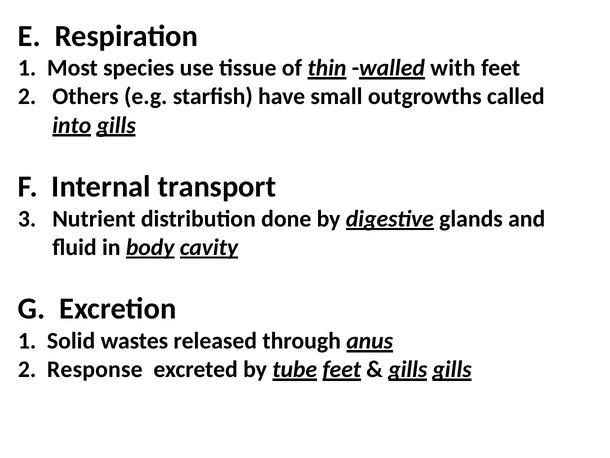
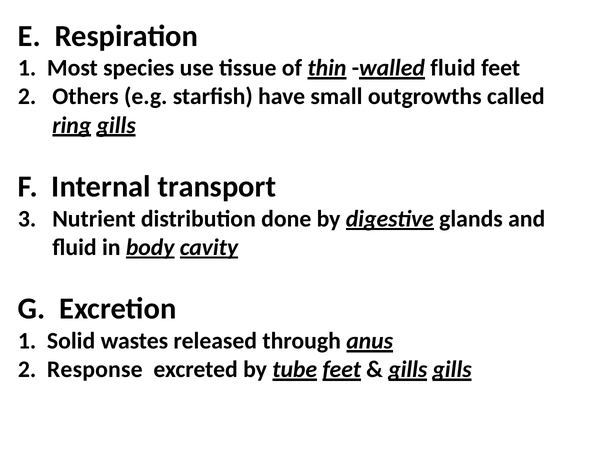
walled with: with -> fluid (453, 68)
into: into -> ring (72, 125)
